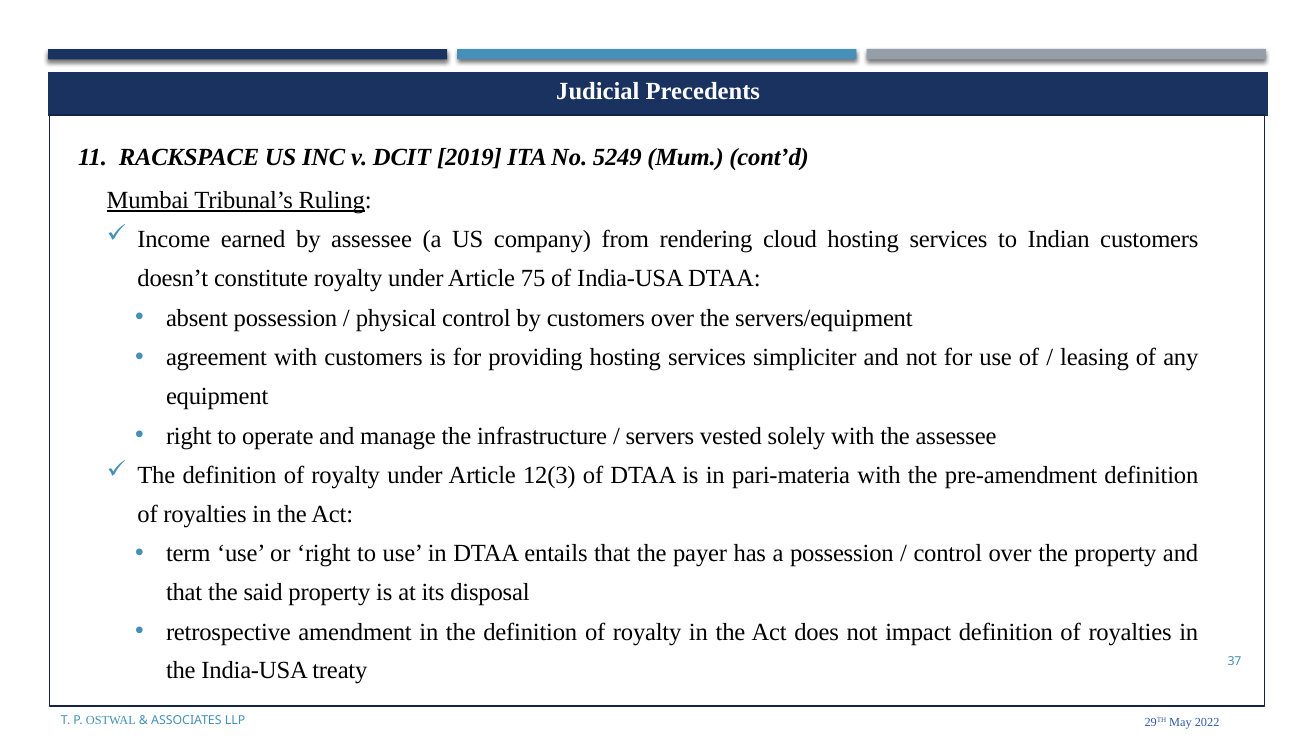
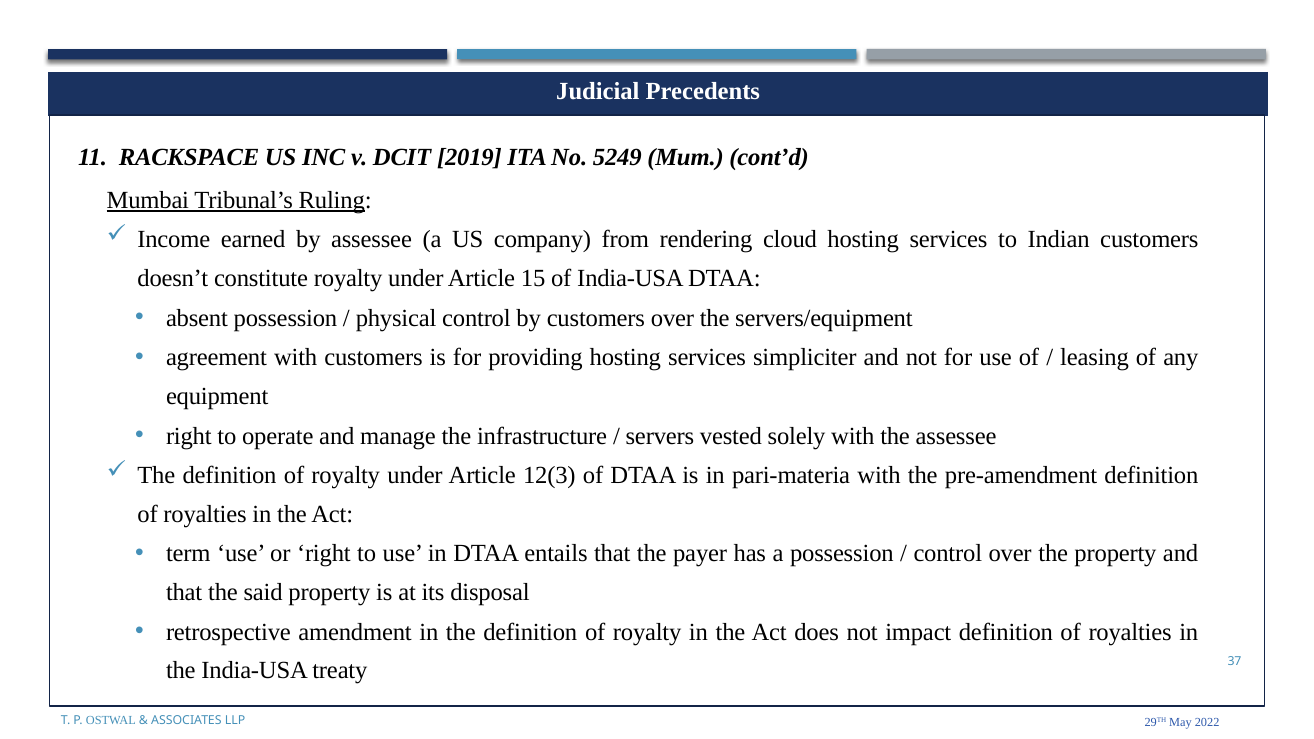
75: 75 -> 15 (533, 278)
